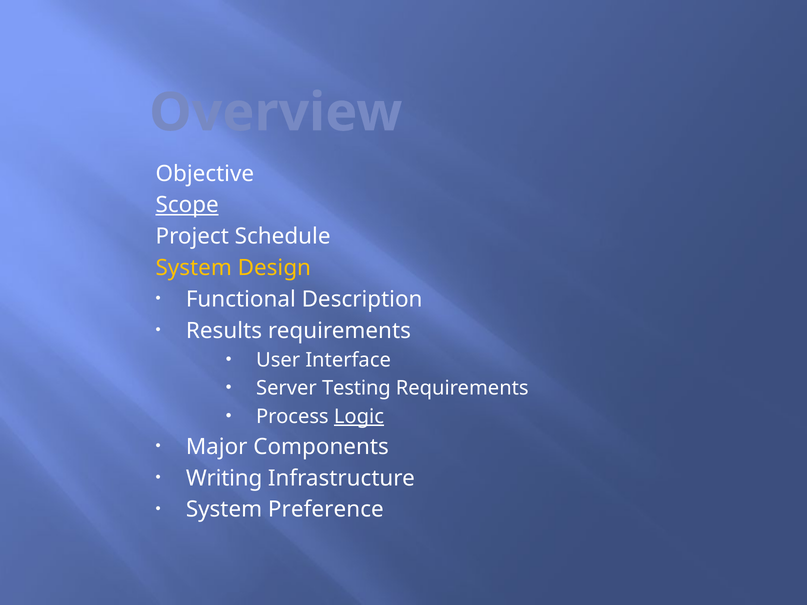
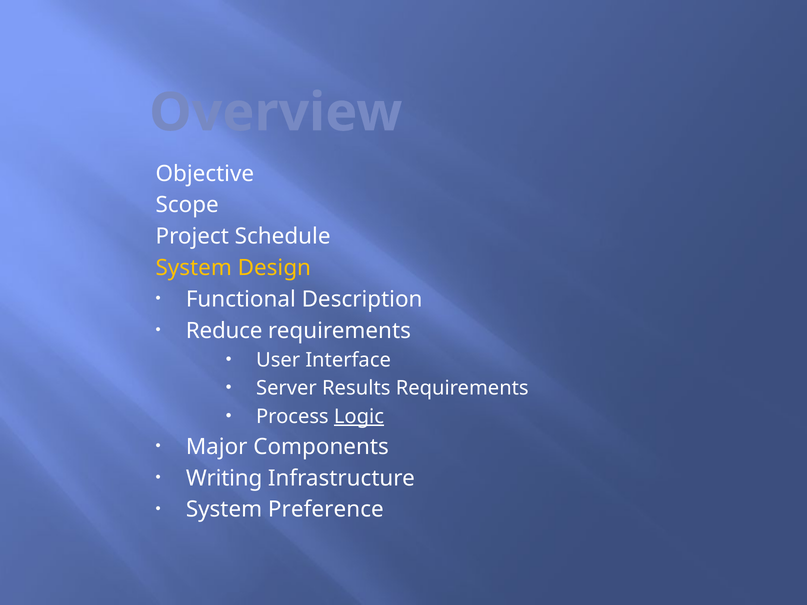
Scope underline: present -> none (187, 205)
Results: Results -> Reduce (224, 331)
Testing: Testing -> Results (356, 388)
